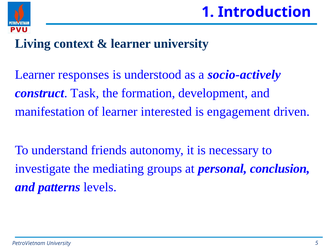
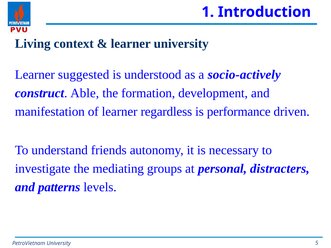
responses: responses -> suggested (84, 75)
Task: Task -> Able (85, 93)
interested: interested -> regardless (166, 112)
engagement: engagement -> performance (239, 112)
conclusion: conclusion -> distracters (280, 169)
